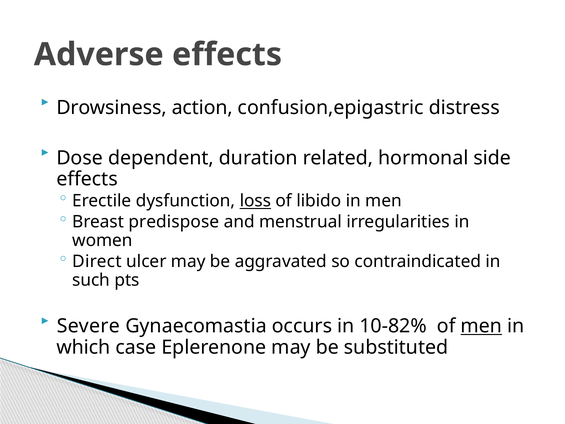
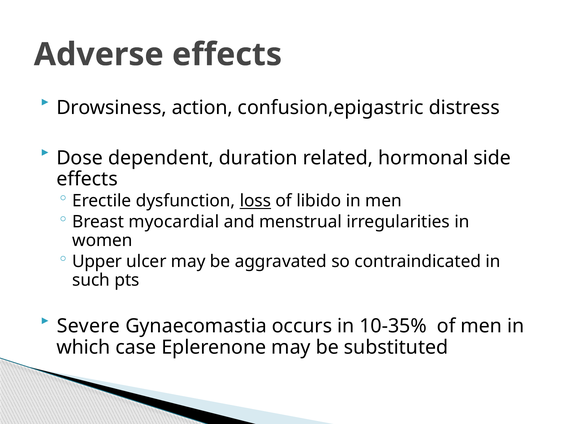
predispose: predispose -> myocardial (174, 222)
Direct: Direct -> Upper (97, 261)
10-82%: 10-82% -> 10-35% (393, 326)
men underline: present -> none (481, 326)
